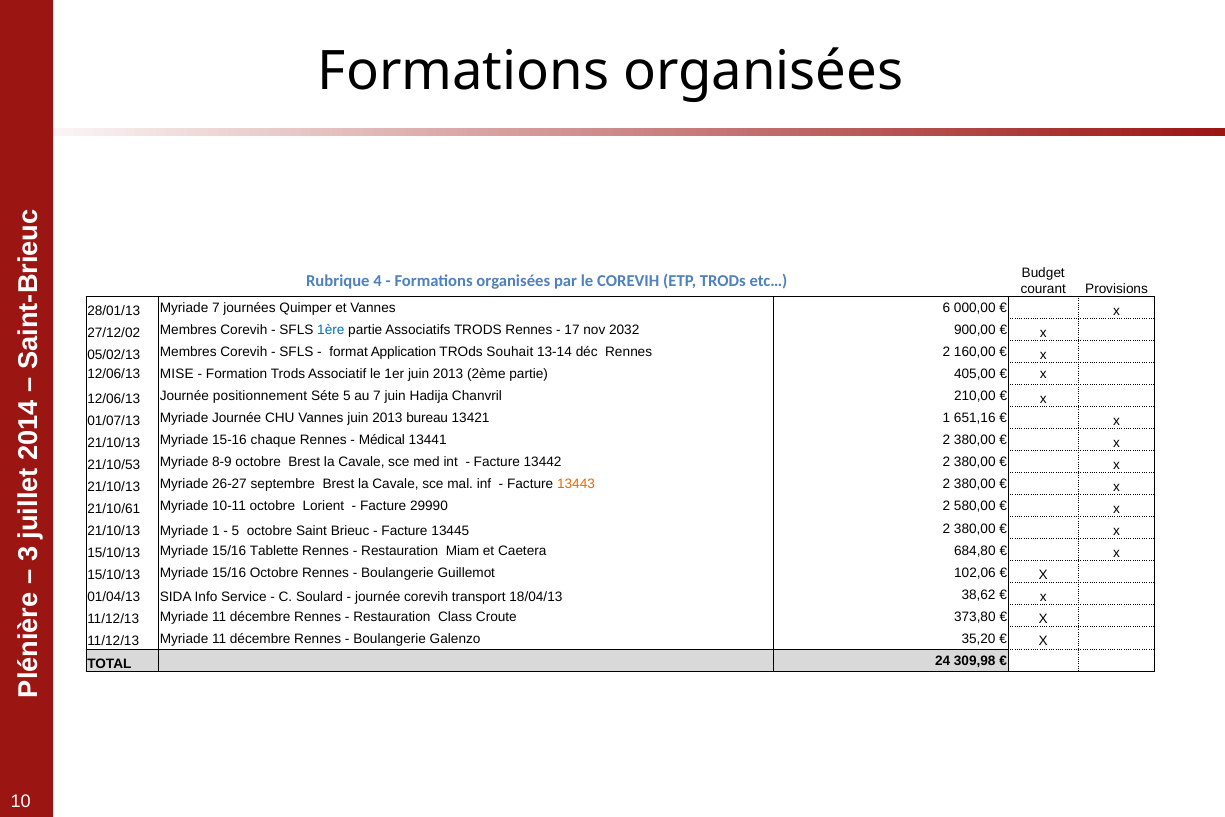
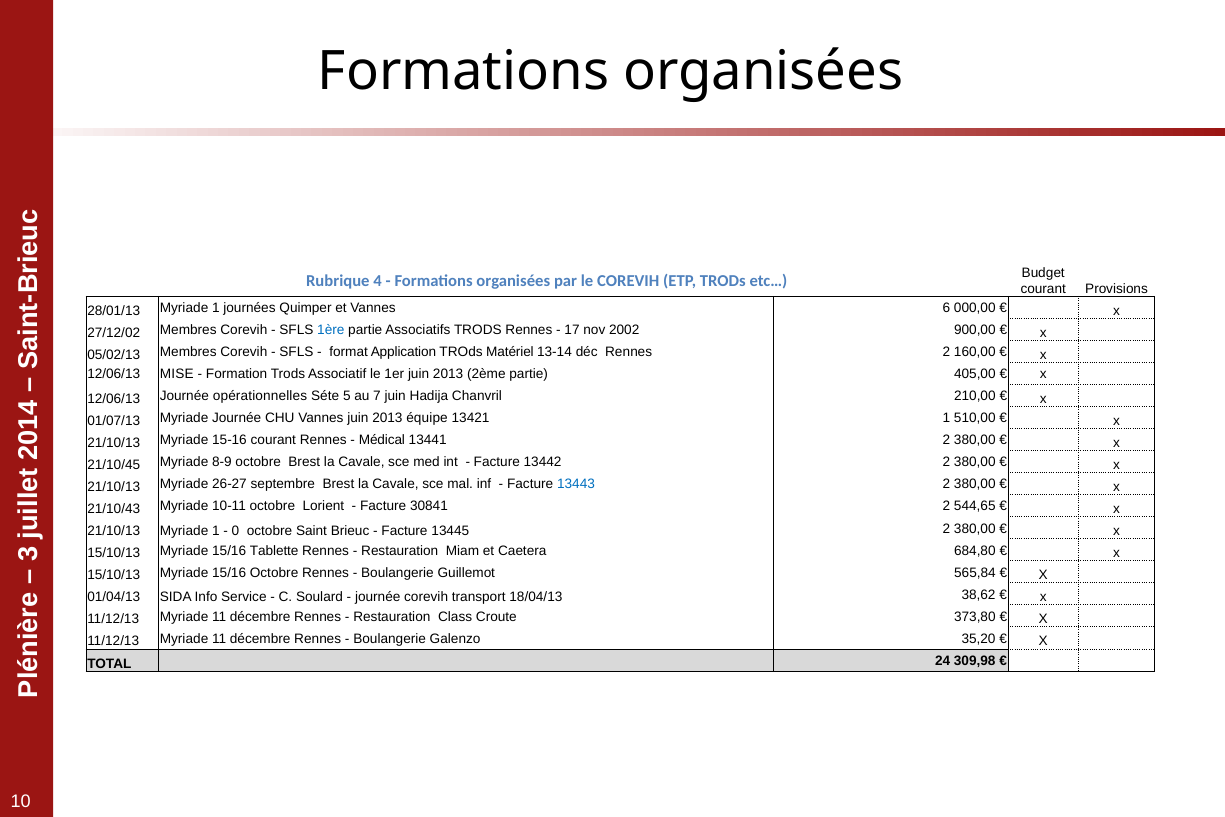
28/01/13 Myriade 7: 7 -> 1 (216, 308)
2032: 2032 -> 2002 (624, 330)
Souhait: Souhait -> Matériel (510, 352)
positionnement: positionnement -> opérationnelles (260, 396)
bureau: bureau -> équipe (427, 418)
651,16: 651,16 -> 510,00 (975, 418)
15-16 chaque: chaque -> courant (273, 440)
21/10/53: 21/10/53 -> 21/10/45 (114, 465)
13443 colour: orange -> blue (576, 484)
21/10/61: 21/10/61 -> 21/10/43 (114, 509)
29990: 29990 -> 30841 (429, 506)
580,00: 580,00 -> 544,65 (975, 506)
5: 5 -> 0 (235, 531)
102,06: 102,06 -> 565,84 (975, 572)
